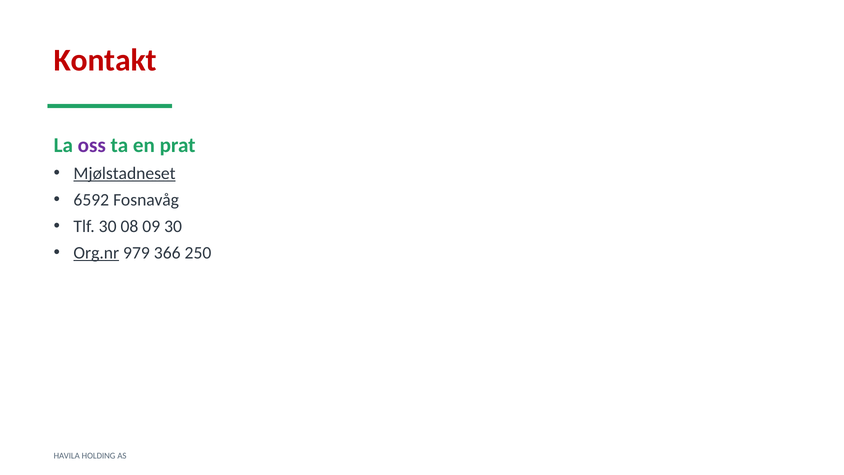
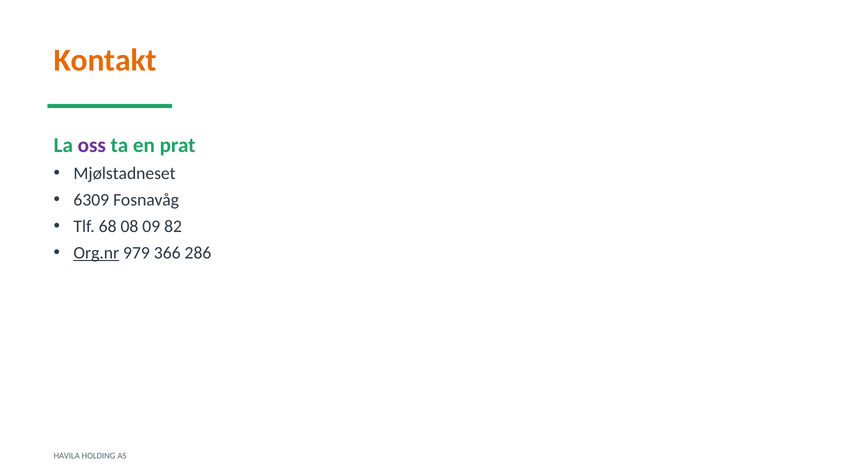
Kontakt colour: red -> orange (105, 60)
Mjølstadneset underline: present -> none (125, 174)
6592: 6592 -> 6309 (91, 200)
Tlf 30: 30 -> 68 (108, 226)
09 30: 30 -> 82 (173, 226)
250: 250 -> 286 (198, 253)
